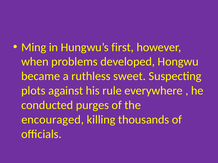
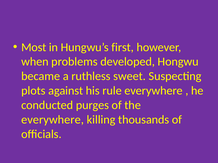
Ming: Ming -> Most (34, 47)
encouraged: encouraged -> everywhere (53, 120)
